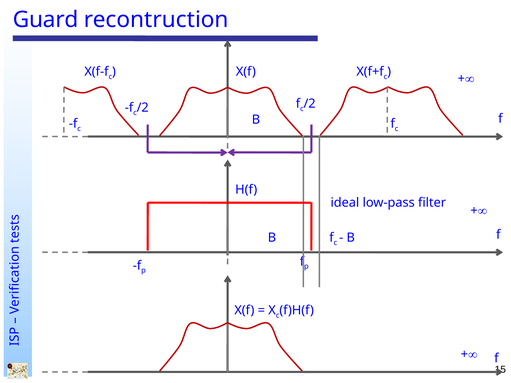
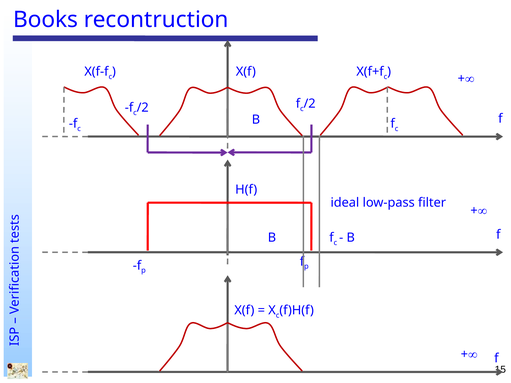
Guard: Guard -> Books (46, 20)
